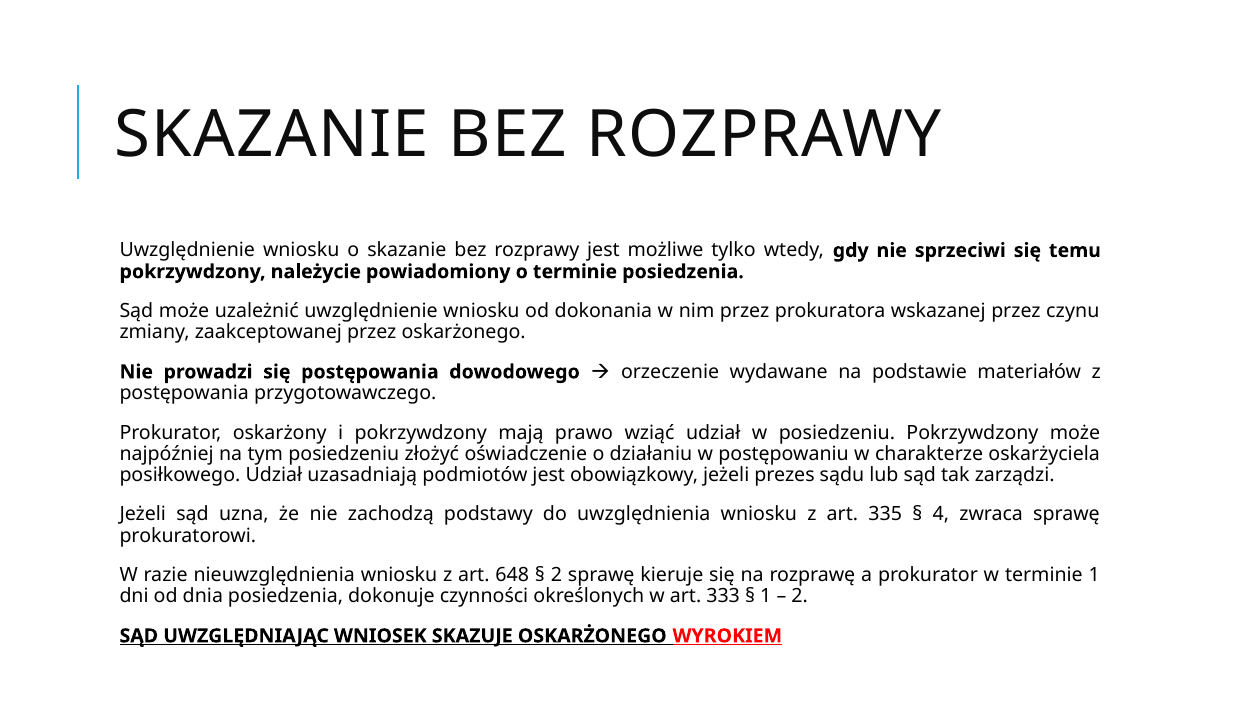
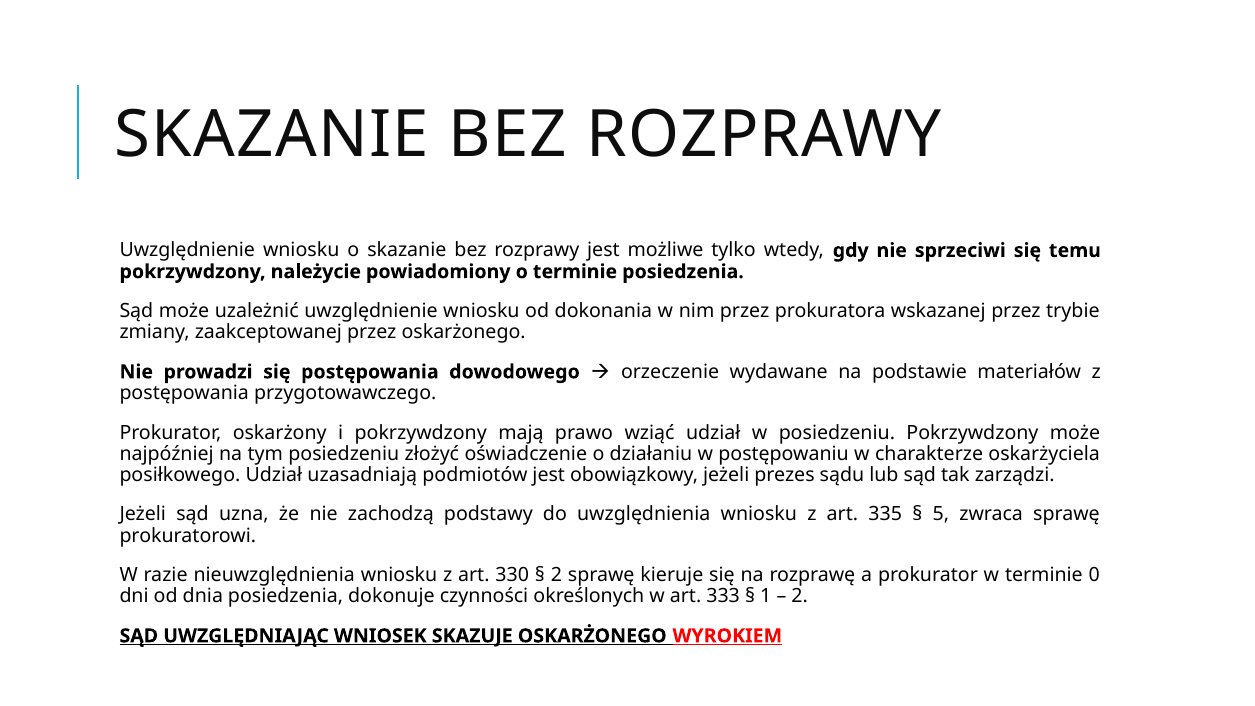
czynu: czynu -> trybie (1073, 311)
4: 4 -> 5 (941, 514)
648: 648 -> 330 (512, 575)
terminie 1: 1 -> 0 (1094, 575)
